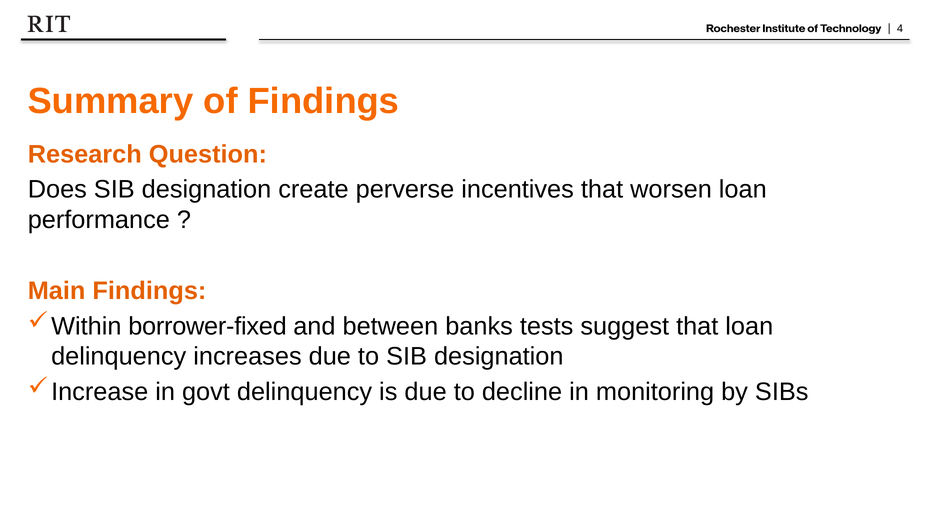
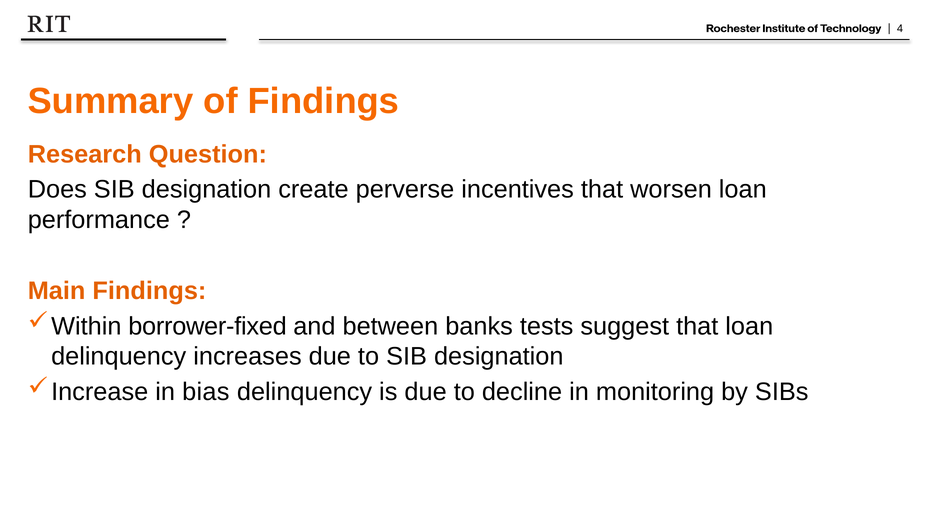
govt: govt -> bias (206, 392)
